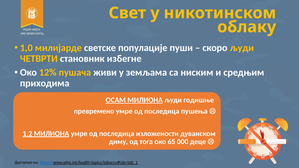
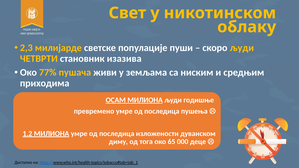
1,0: 1,0 -> 2,3 (26, 48)
избегне: избегне -> изазива (124, 59)
12%: 12% -> 77% (48, 73)
